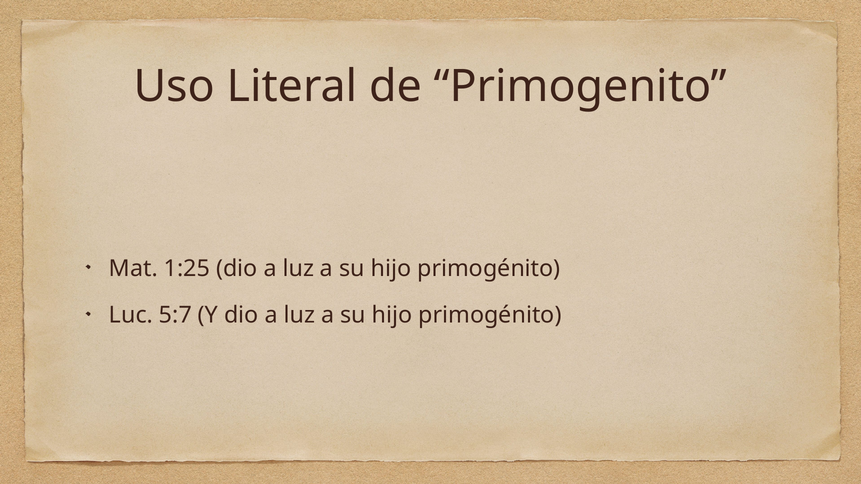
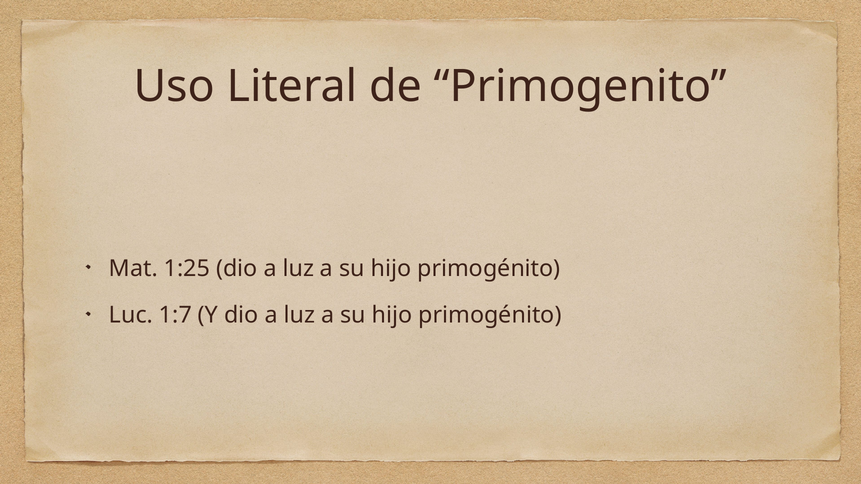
5:7: 5:7 -> 1:7 (175, 315)
